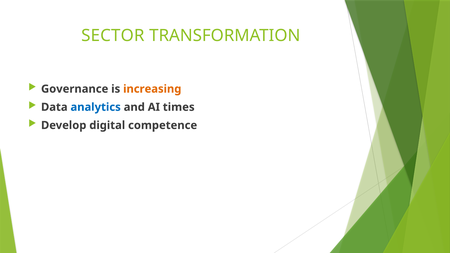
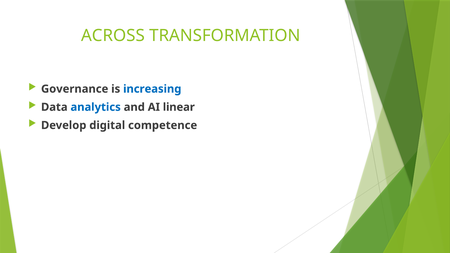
SECTOR: SECTOR -> ACROSS (113, 35)
increasing colour: orange -> blue (152, 89)
times: times -> linear (179, 107)
